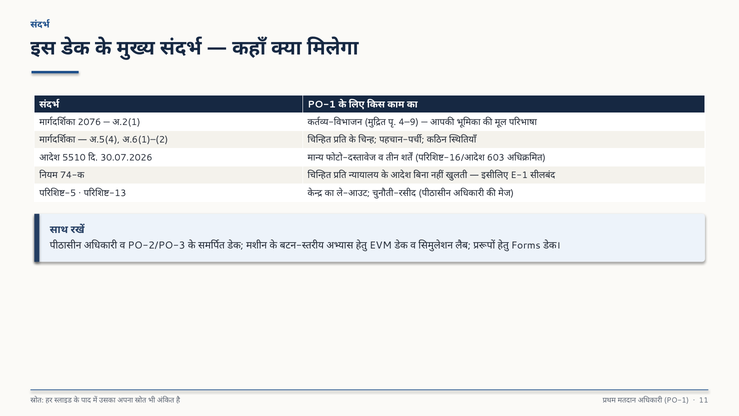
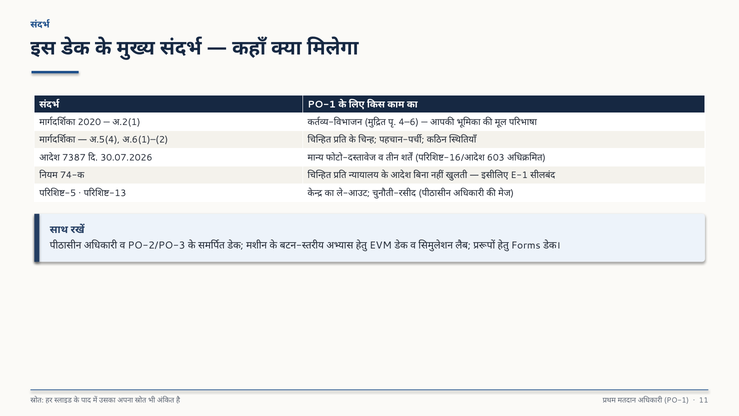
2076: 2076 -> 2020 (89, 122)
4–9: 4–9 -> 4–6 (409, 122)
5510: 5510 -> 7387 (74, 158)
